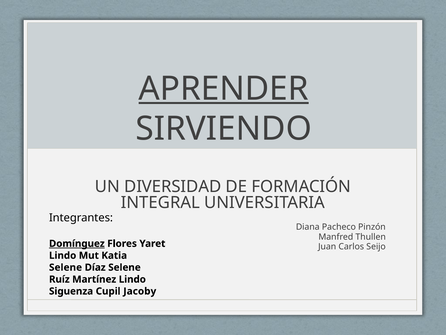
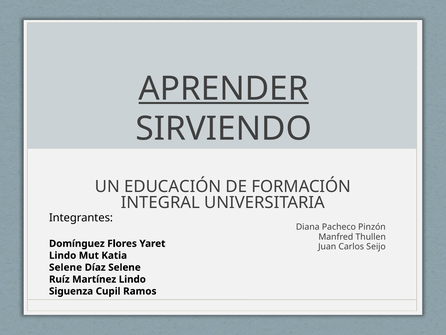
DIVERSIDAD: DIVERSIDAD -> EDUCACIÓN (173, 186)
Domínguez underline: present -> none (77, 243)
Jacoby: Jacoby -> Ramos (140, 291)
